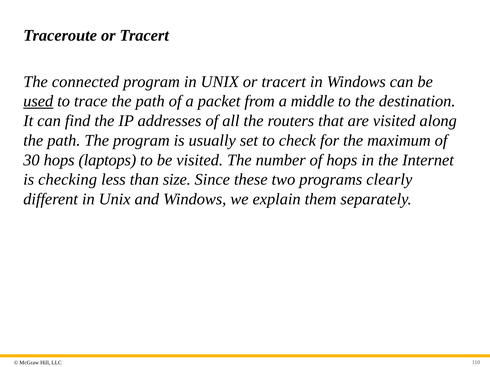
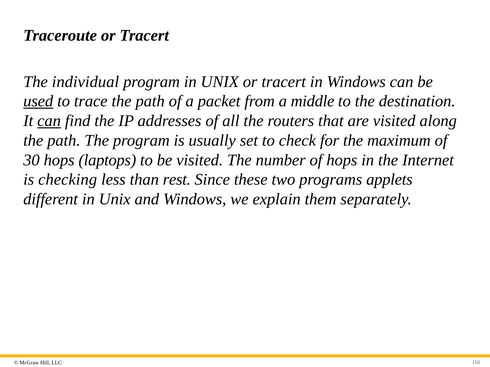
connected: connected -> individual (85, 82)
can underline: none -> present (49, 121)
size: size -> rest (177, 180)
clearly: clearly -> applets (389, 180)
